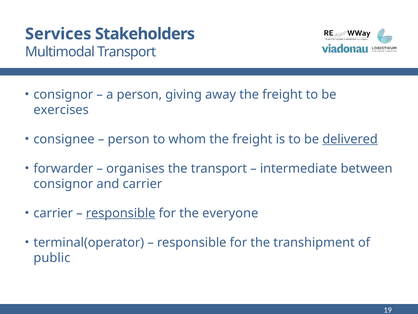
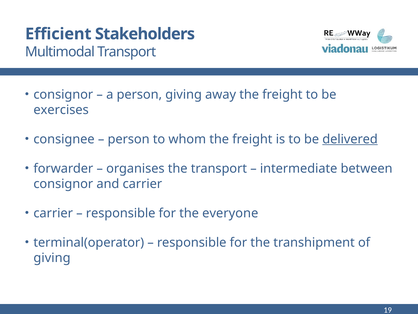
Services: Services -> Efficient (58, 34)
responsible underline: present -> none (121, 213)
public: public -> giving (52, 257)
